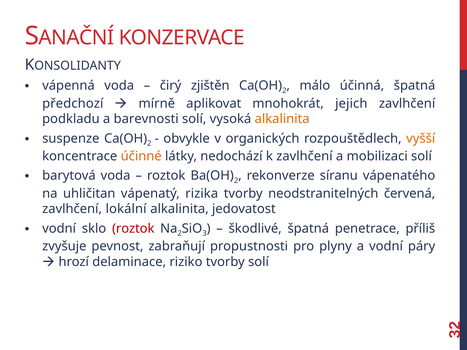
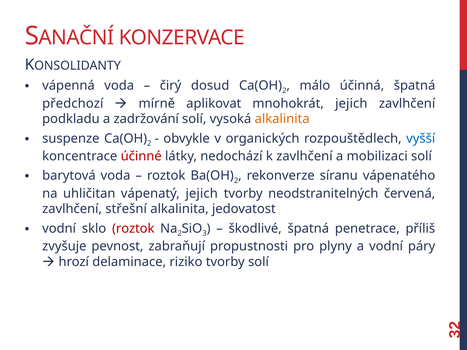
zjištěn: zjištěn -> dosud (210, 86)
barevnosti: barevnosti -> zadržování (146, 119)
vyšší colour: orange -> blue (421, 139)
účinné colour: orange -> red (141, 156)
vápenatý rizika: rizika -> jejich (202, 194)
lokální: lokální -> střešní (126, 209)
